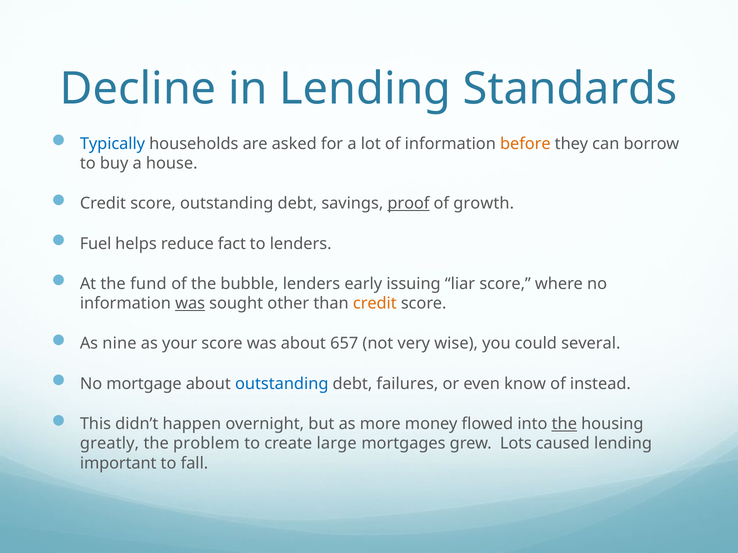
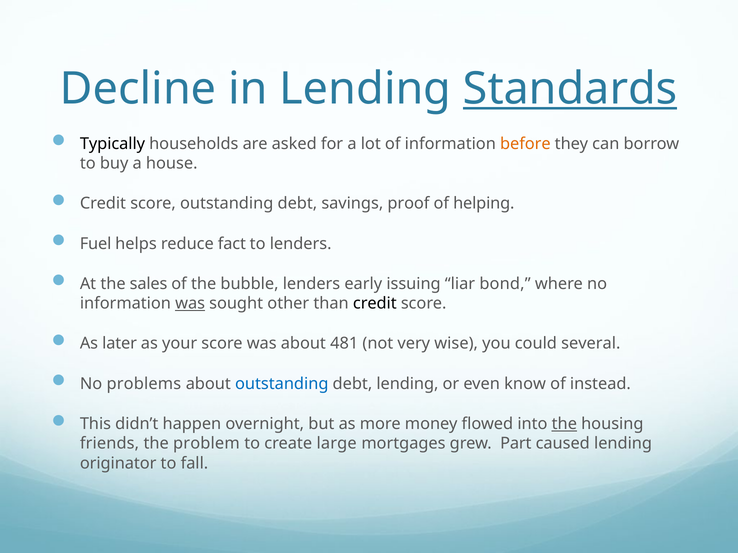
Standards underline: none -> present (570, 89)
Typically colour: blue -> black (112, 144)
proof underline: present -> none (408, 204)
growth: growth -> helping (484, 204)
fund: fund -> sales (149, 284)
liar score: score -> bond (505, 284)
credit colour: orange -> black (375, 304)
nine: nine -> later (120, 344)
657: 657 -> 481 (344, 344)
mortgage: mortgage -> problems (144, 384)
debt failures: failures -> lending (407, 384)
greatly: greatly -> friends (110, 444)
Lots: Lots -> Part (516, 444)
important: important -> originator (118, 464)
